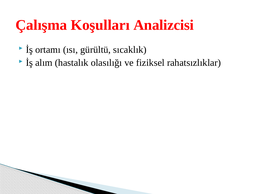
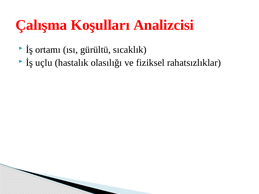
alım: alım -> uçlu (44, 63)
